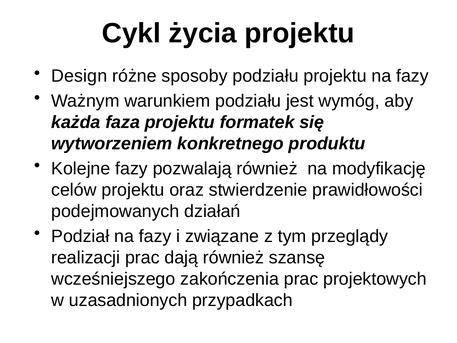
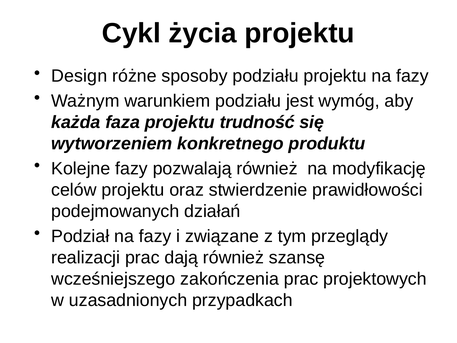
formatek: formatek -> trudność (257, 122)
